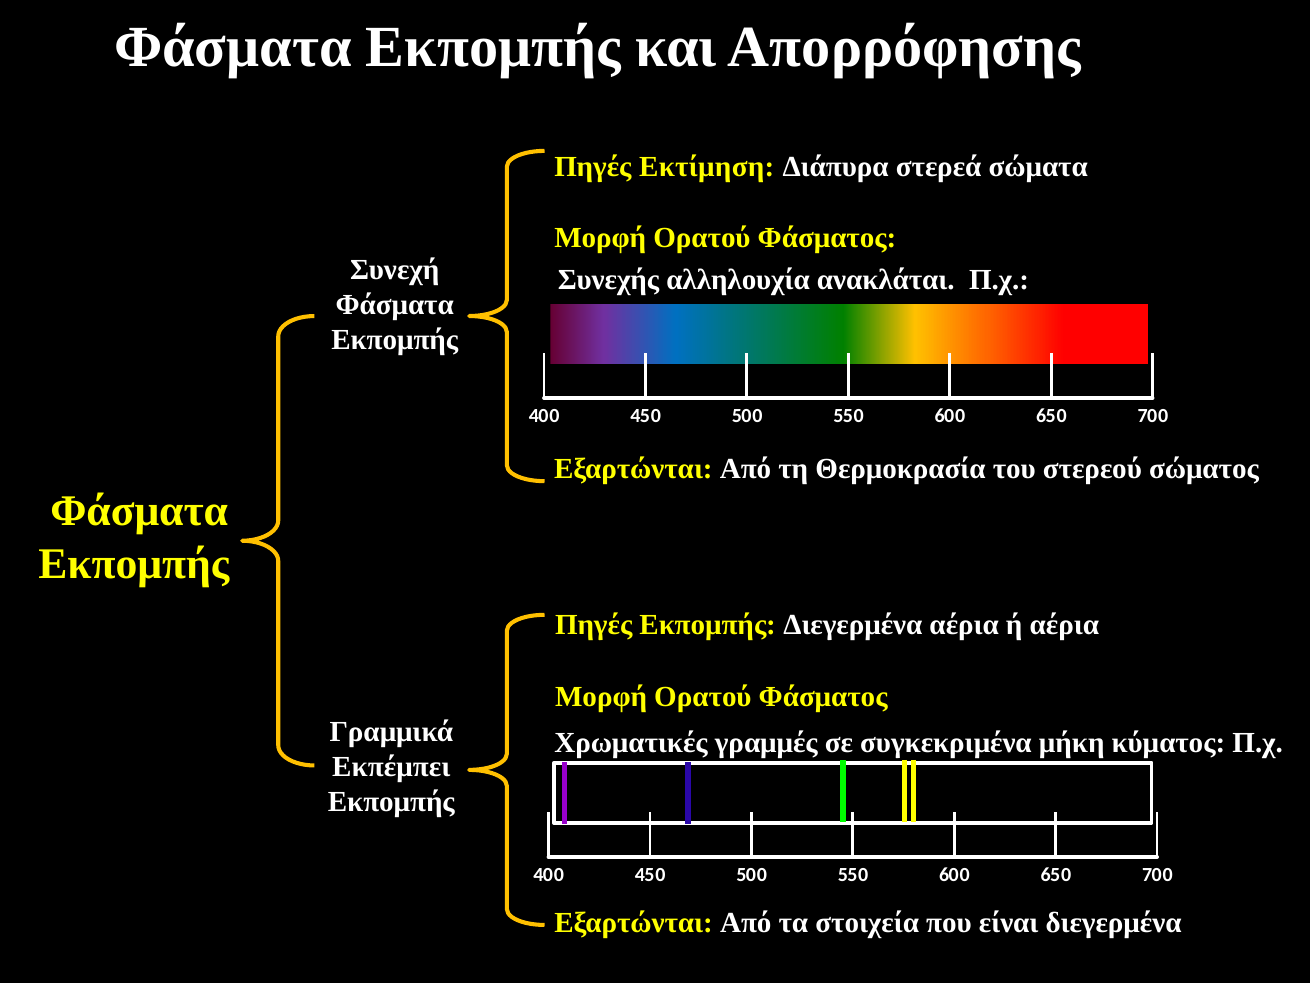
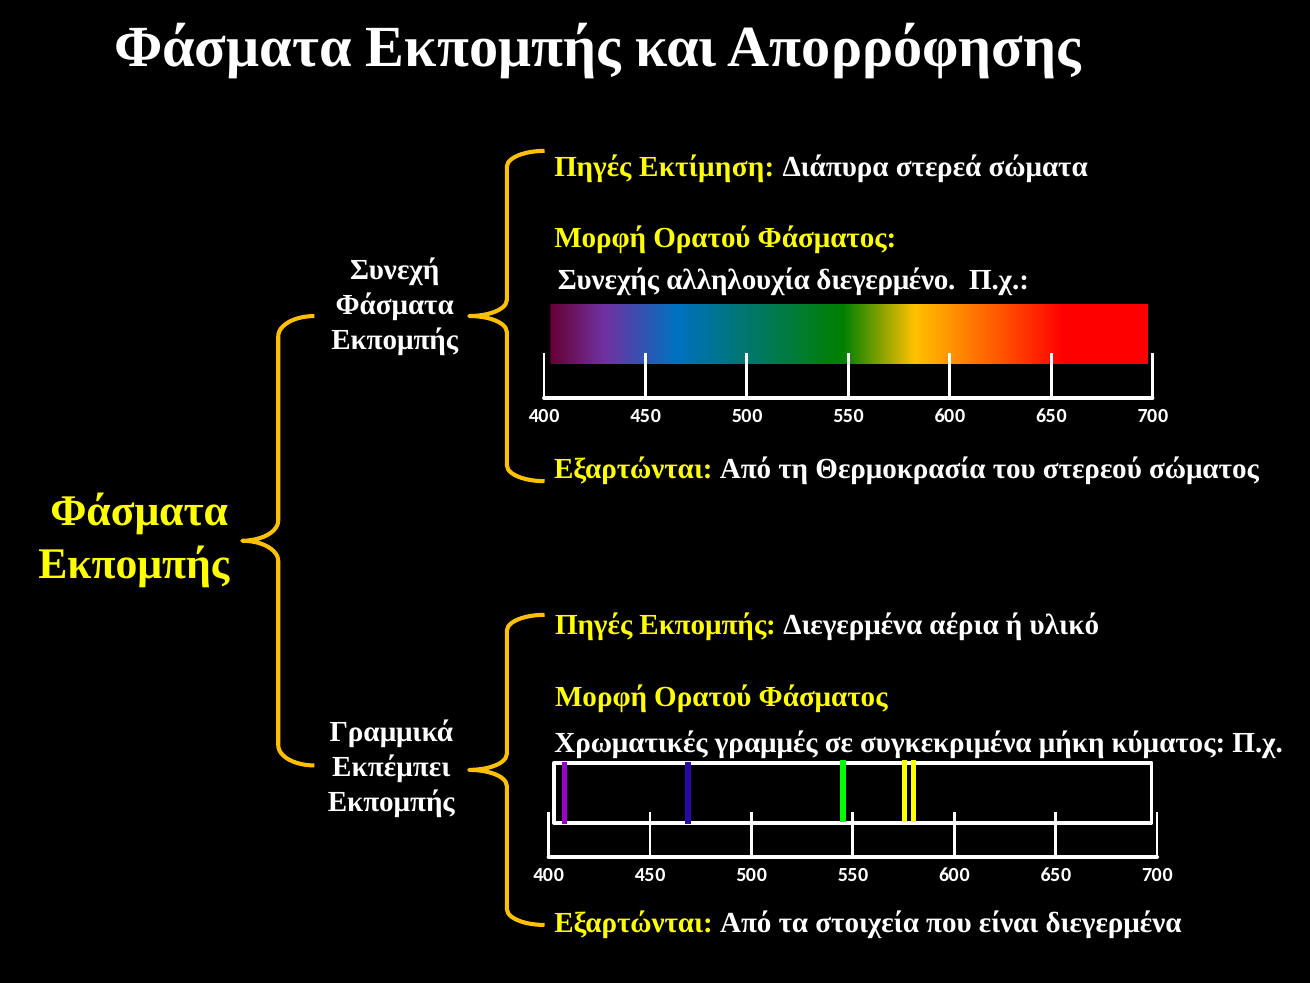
ανακλάται: ανακλάται -> διεγερμένο (886, 280)
ή αέρια: αέρια -> υλικό (1064, 625)
